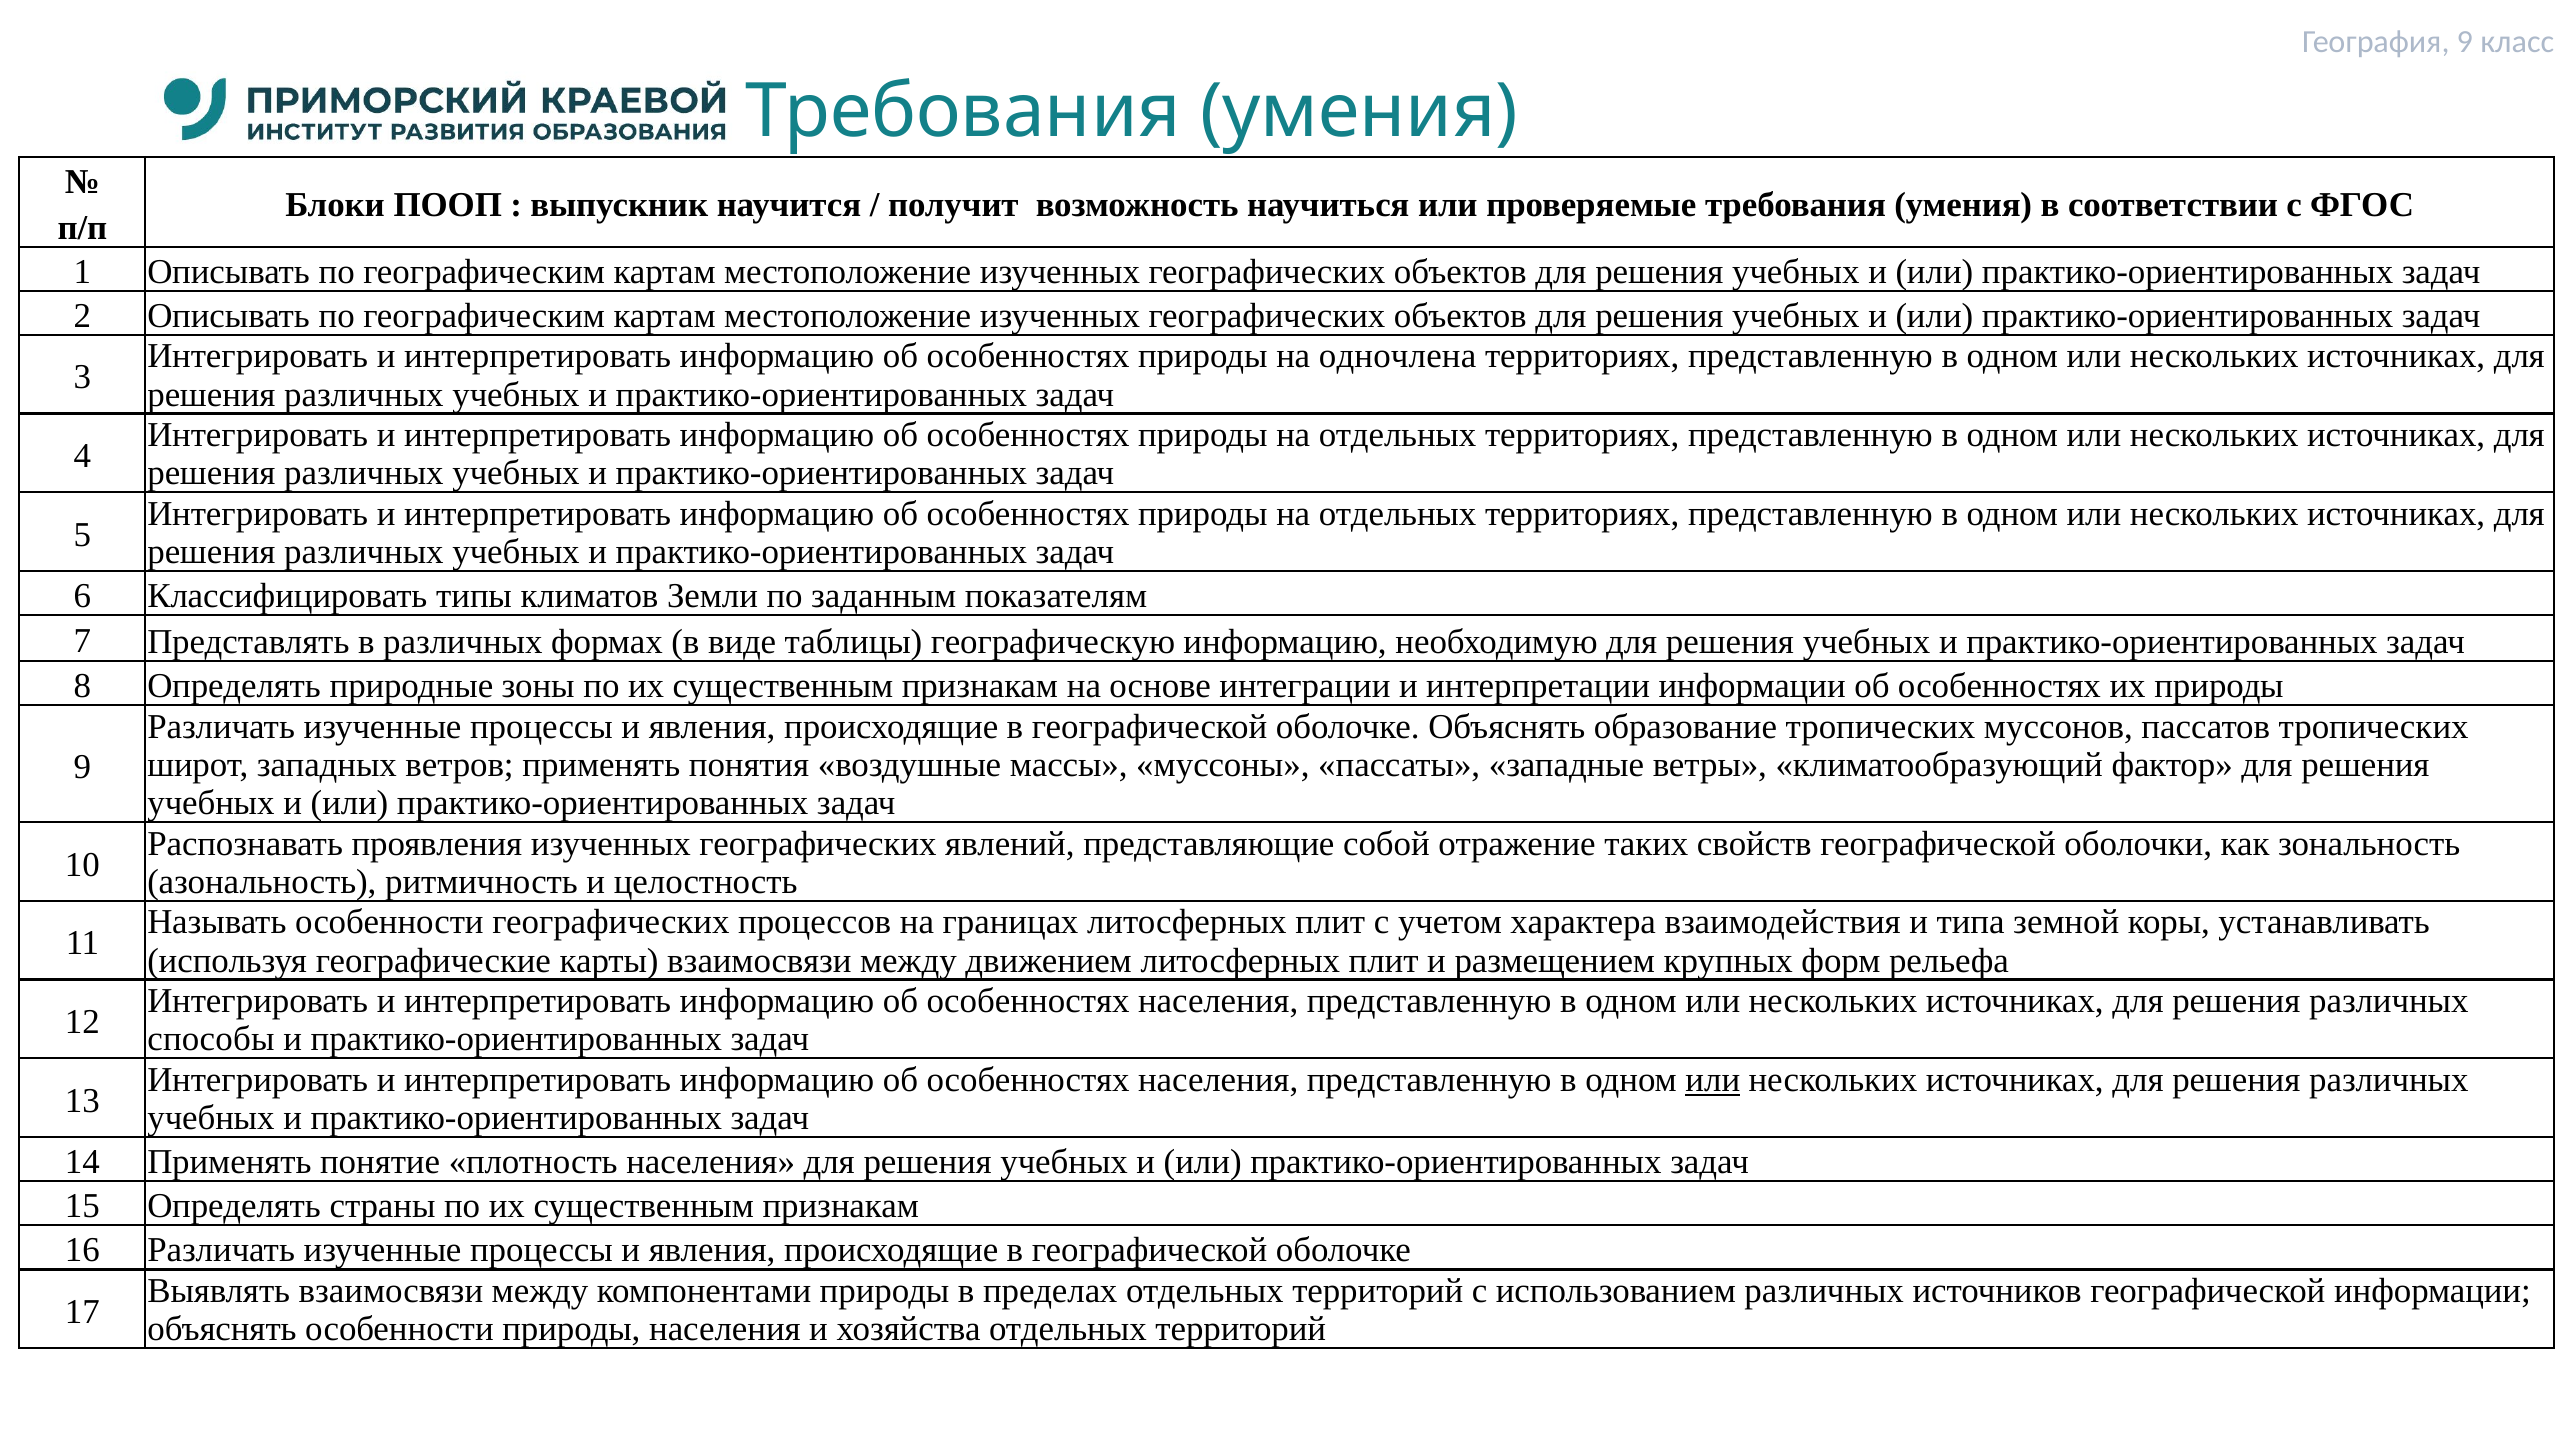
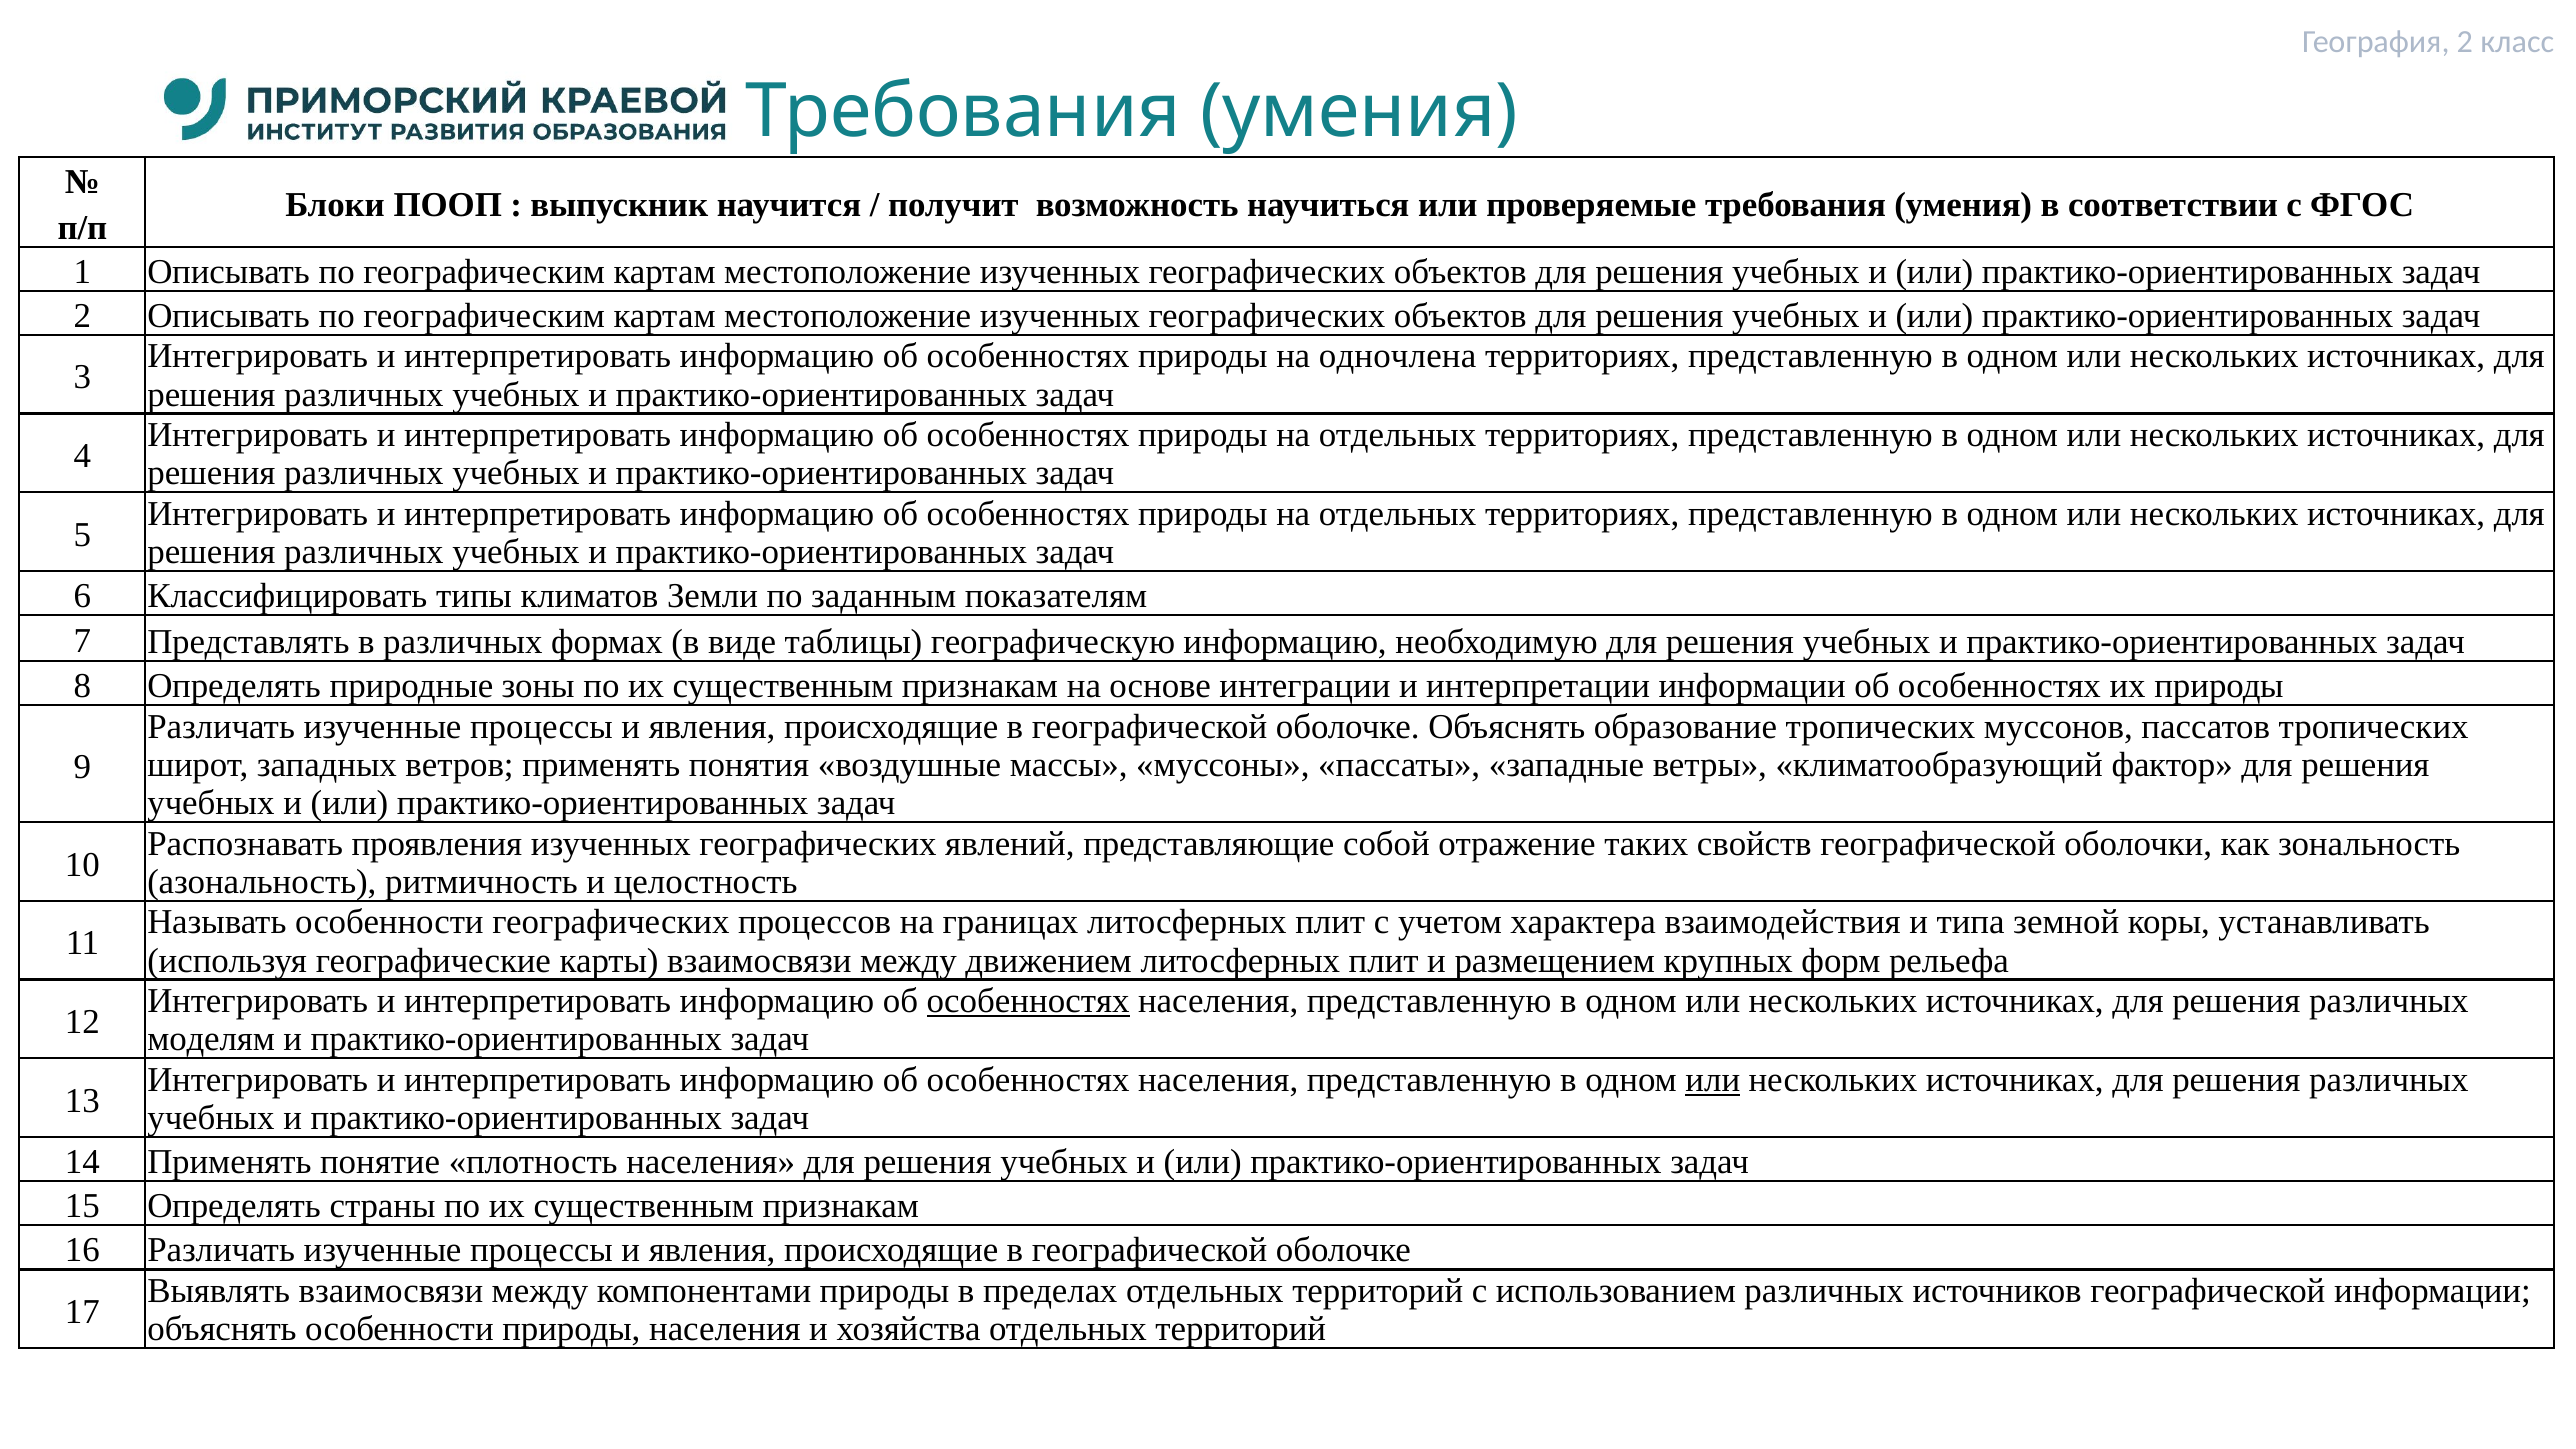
География 9: 9 -> 2 (2465, 42)
особенностях underline: none -> present (1028, 1001)
способы: способы -> моделям (211, 1039)
